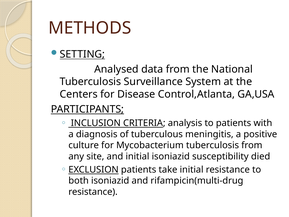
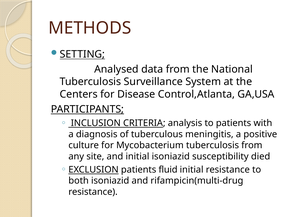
take: take -> fluid (168, 169)
